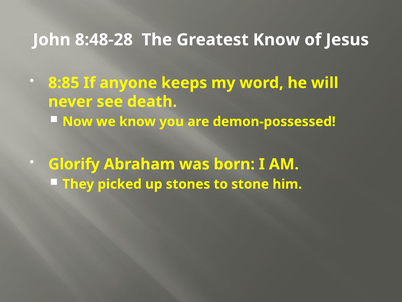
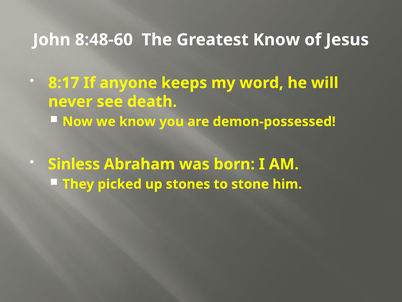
8:48-28: 8:48-28 -> 8:48-60 (104, 40)
8:85: 8:85 -> 8:17 (64, 83)
Glorify: Glorify -> Sinless (74, 164)
